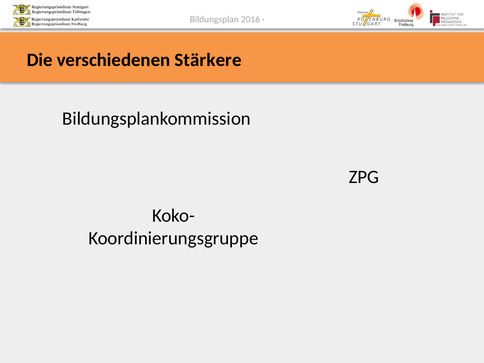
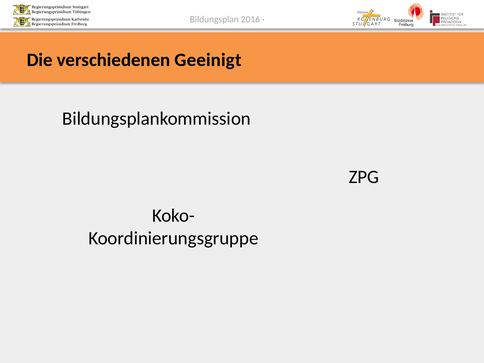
Stärkere: Stärkere -> Geeinigt (208, 60)
